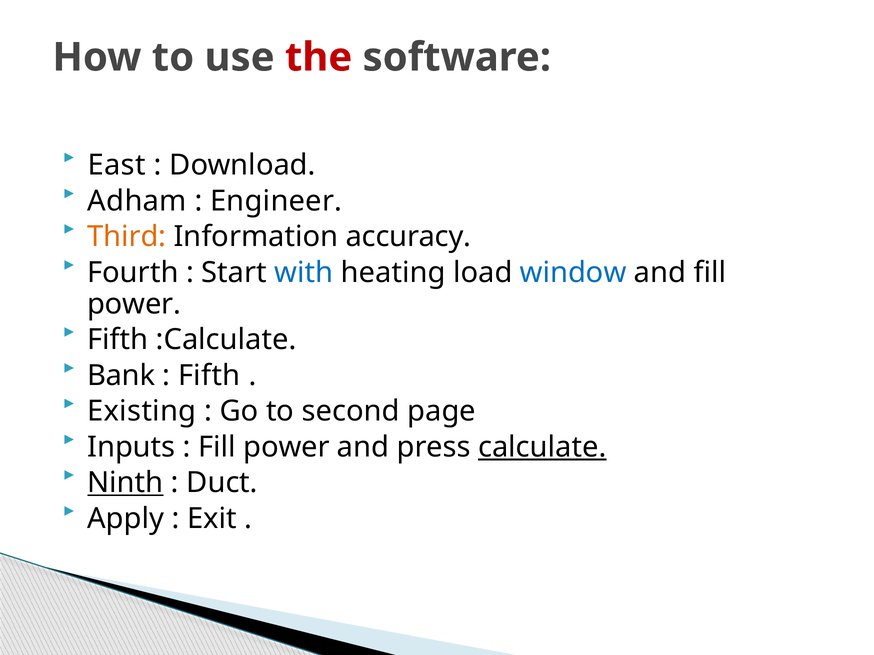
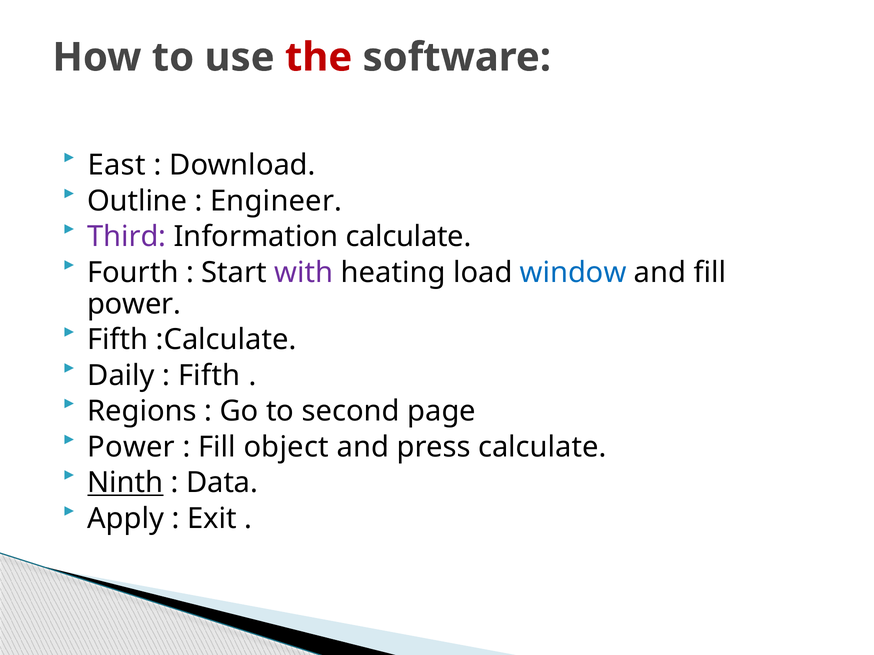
Adham: Adham -> Outline (137, 201)
Third colour: orange -> purple (127, 237)
Information accuracy: accuracy -> calculate (408, 237)
with colour: blue -> purple (304, 273)
Bank: Bank -> Daily (121, 376)
Existing: Existing -> Regions (142, 412)
Inputs: Inputs -> Power (131, 447)
power: power -> object (286, 447)
calculate underline: present -> none (542, 447)
Duct: Duct -> Data (222, 483)
